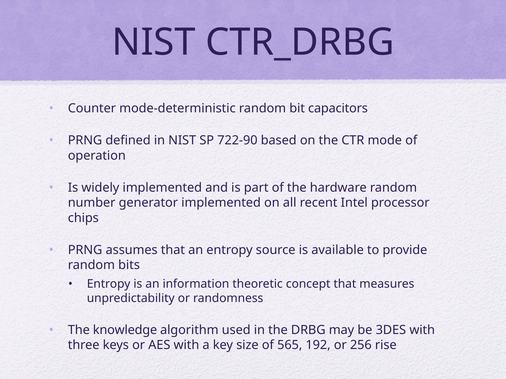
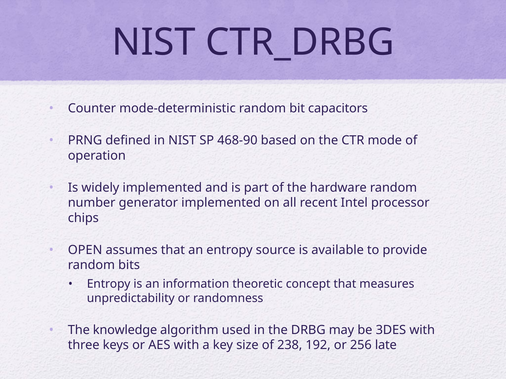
722-90: 722-90 -> 468-90 (237, 141)
PRNG: PRNG -> OPEN (85, 250)
565: 565 -> 238 (290, 346)
rise: rise -> late (386, 346)
